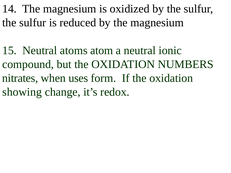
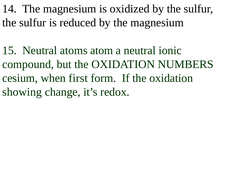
nitrates: nitrates -> cesium (20, 78)
uses: uses -> first (78, 78)
